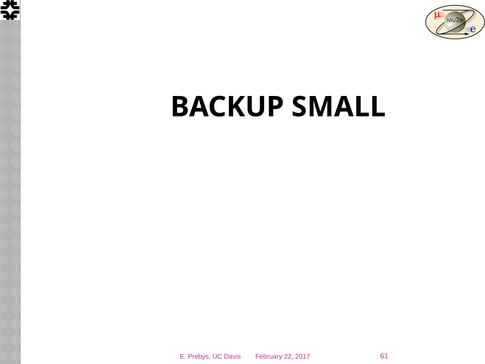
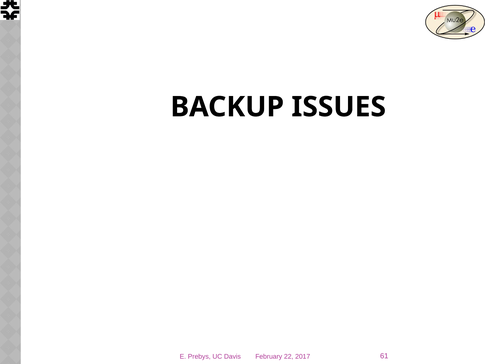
SMALL: SMALL -> ISSUES (339, 107)
